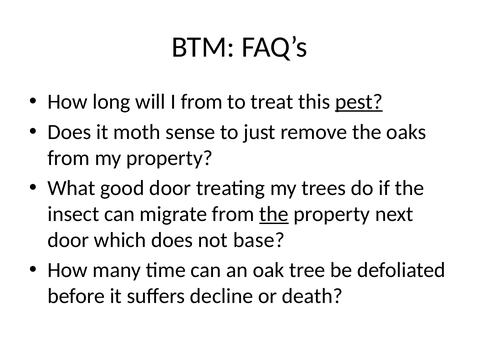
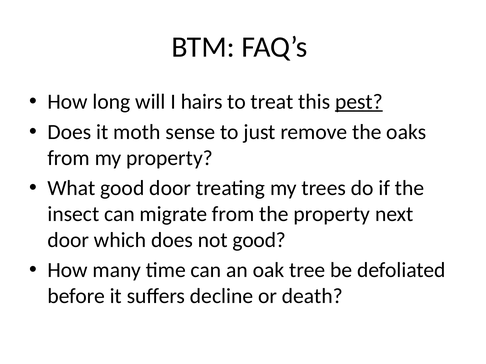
I from: from -> hairs (202, 102)
the underline: present -> none (274, 214)
not base: base -> good (259, 240)
